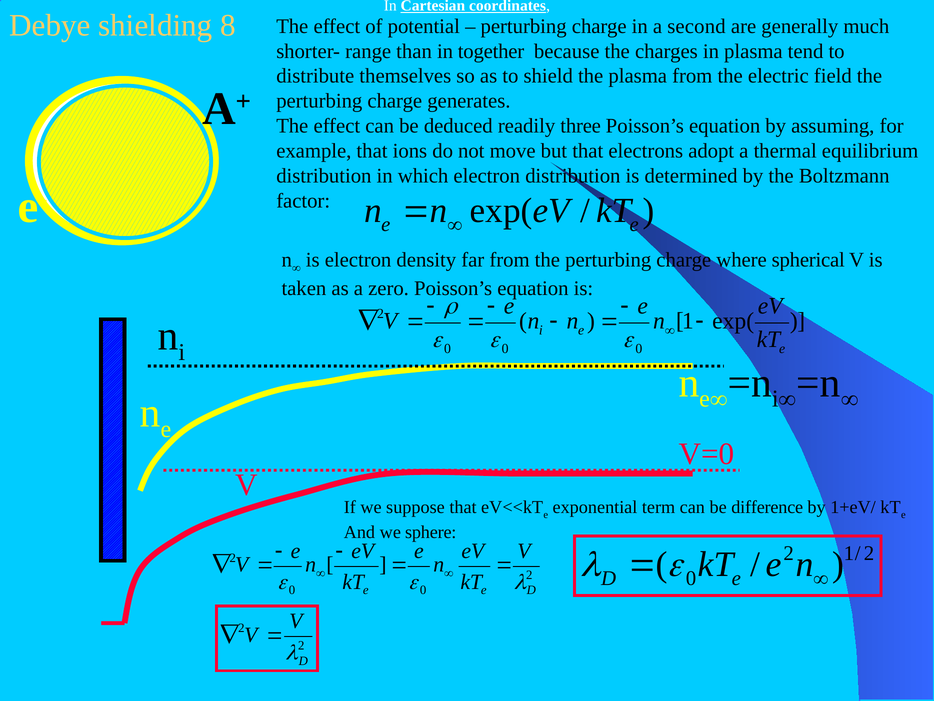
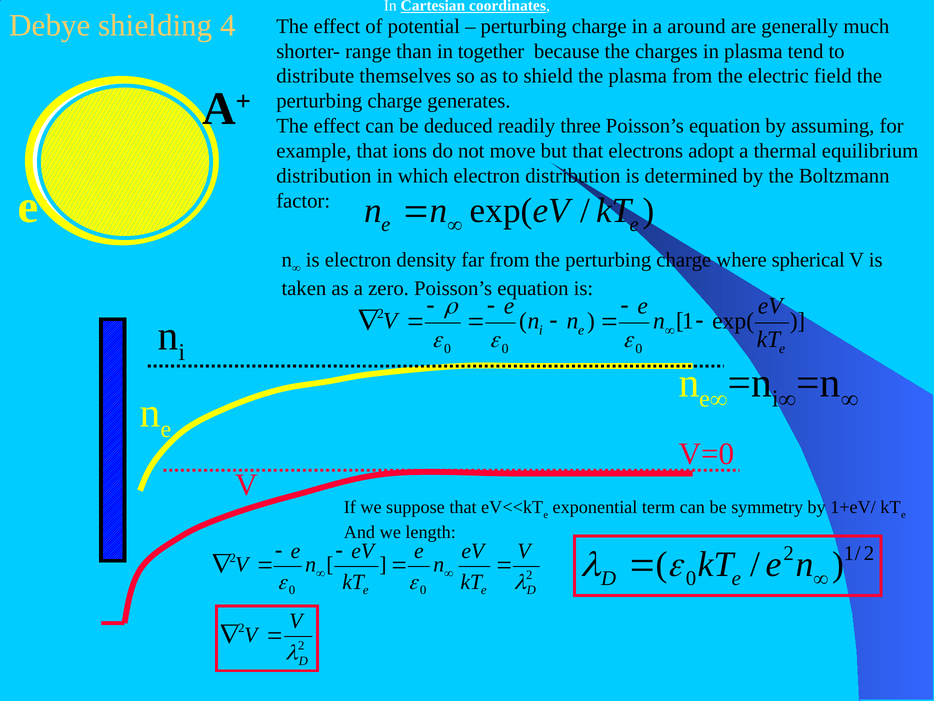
8: 8 -> 4 (228, 26)
second: second -> around (696, 26)
difference: difference -> symmetry (767, 507)
sphere: sphere -> length (431, 532)
